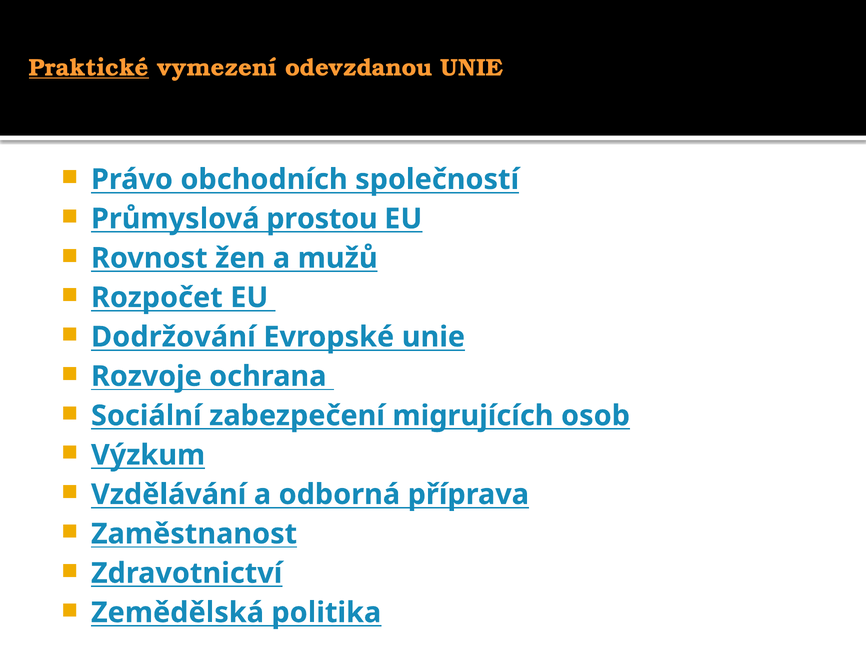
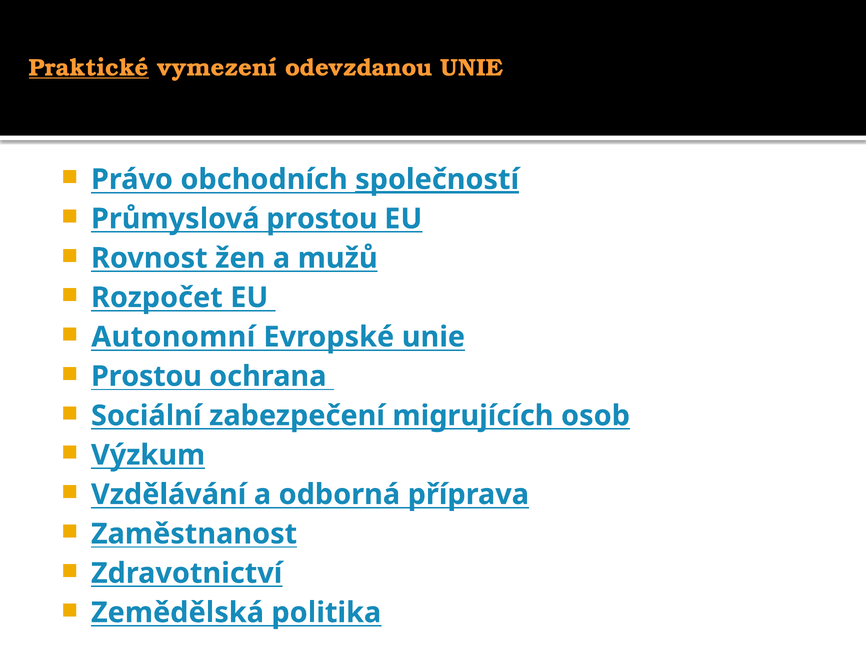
společností underline: none -> present (437, 180)
Dodržování: Dodržování -> Autonomní (173, 337)
Rozvoje: Rozvoje -> Prostou (146, 377)
